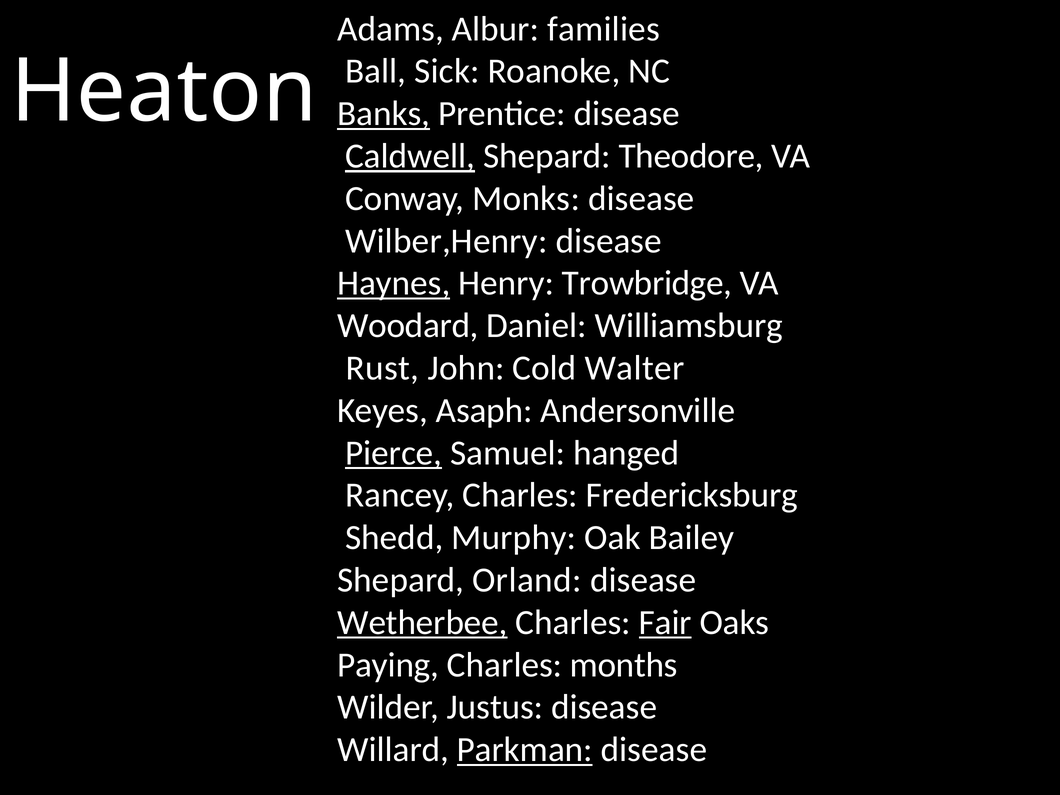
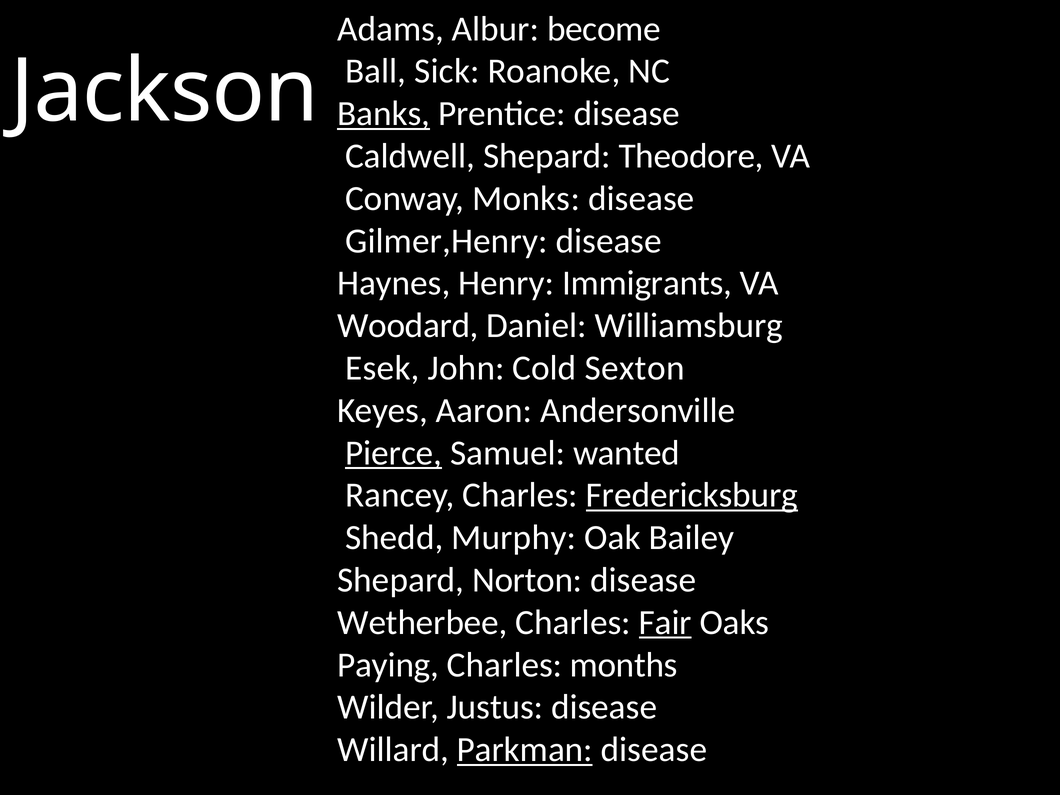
families: families -> become (604, 29)
Heaton: Heaton -> Jackson (165, 91)
Caldwell underline: present -> none (410, 156)
Wilber,Henry: Wilber,Henry -> Gilmer,Henry (446, 241)
Haynes underline: present -> none (394, 283)
Trowbridge: Trowbridge -> Immigrants (647, 283)
Rust: Rust -> Esek (383, 368)
Walter: Walter -> Sexton (635, 368)
Asaph: Asaph -> Aaron (484, 410)
hanged: hanged -> wanted (626, 453)
Fredericksburg underline: none -> present (692, 495)
Orland: Orland -> Norton (527, 580)
Wetherbee underline: present -> none (422, 622)
